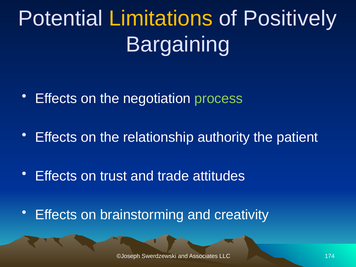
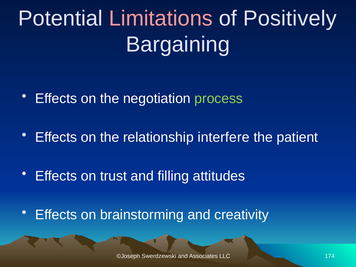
Limitations colour: yellow -> pink (161, 18)
authority: authority -> interfere (224, 137)
trade: trade -> filling (173, 176)
